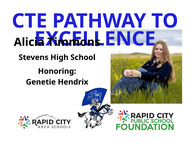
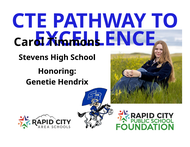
Alicia: Alicia -> Carol (29, 42)
